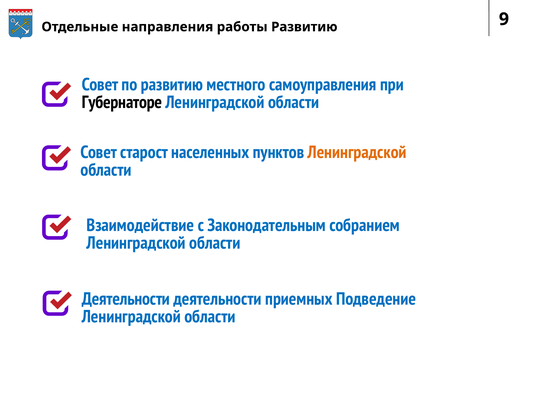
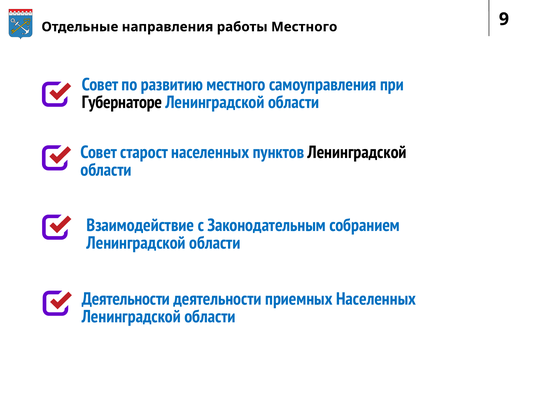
работы Развитию: Развитию -> Местного (304, 27)
Ленинградской colour: orange -> black (357, 153)
приемных Подведение: Подведение -> Населенных (376, 299)
